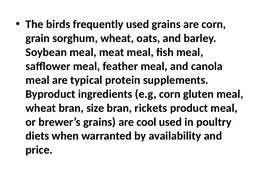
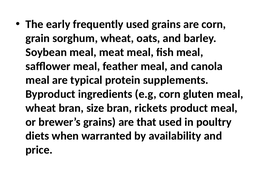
birds: birds -> early (58, 24)
cool: cool -> that (147, 122)
